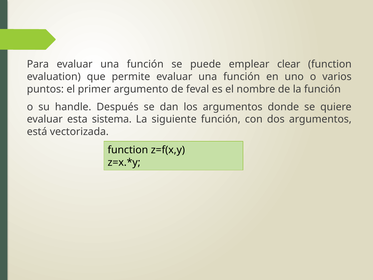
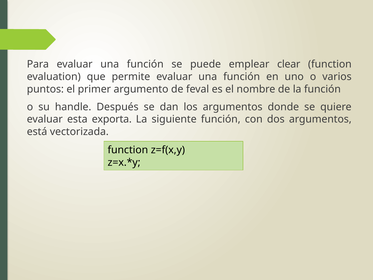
sistema: sistema -> exporta (112, 119)
